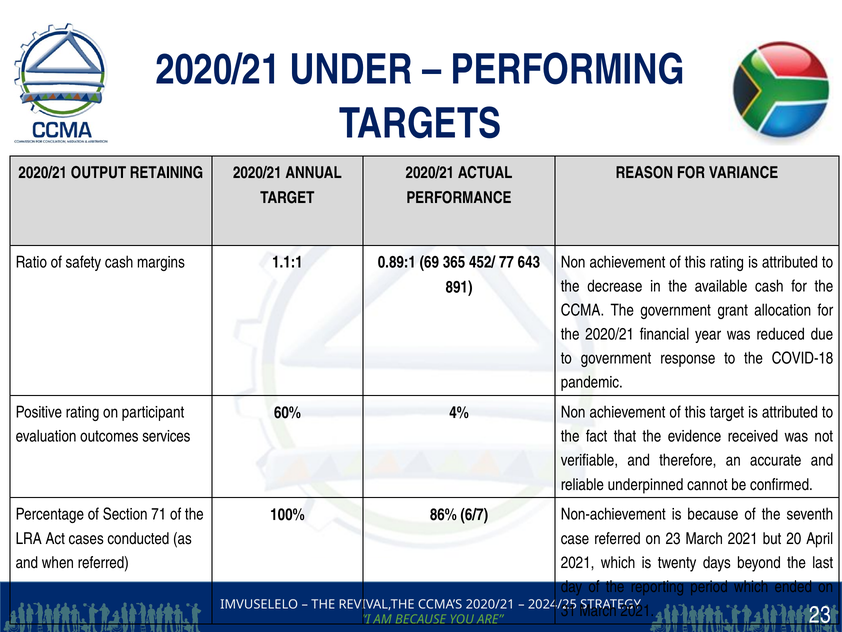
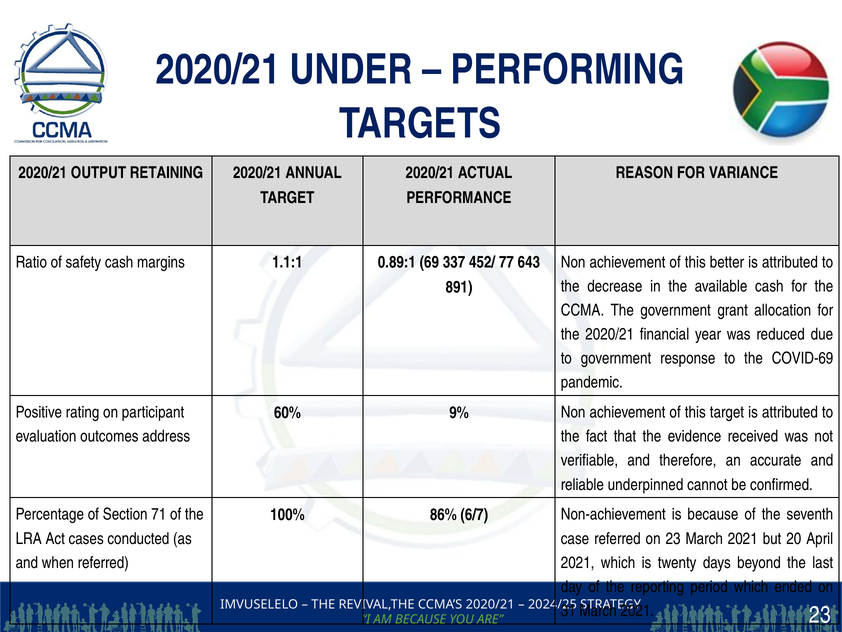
365: 365 -> 337 (454, 262)
this rating: rating -> better (727, 262)
COVID-18: COVID-18 -> COVID-69 (803, 358)
4%: 4% -> 9% (459, 412)
services: services -> address (166, 436)
